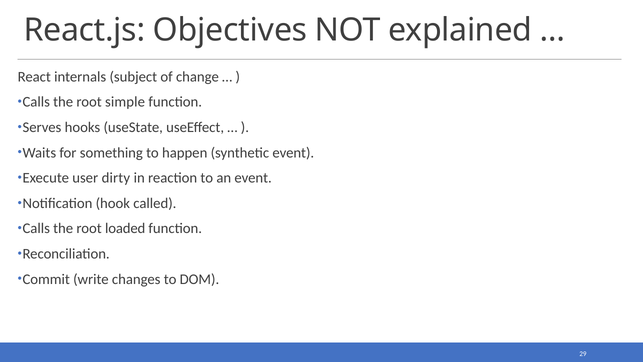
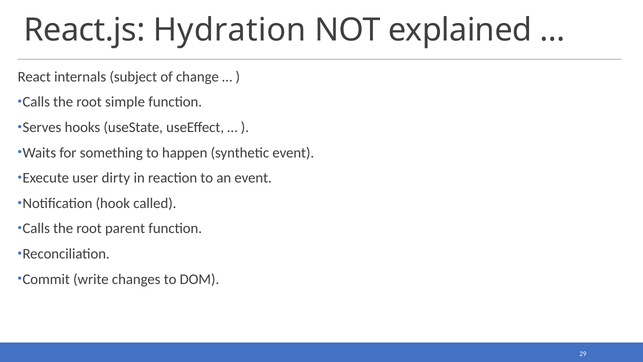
Objectives: Objectives -> Hydration (230, 30)
loaded: loaded -> parent (125, 228)
